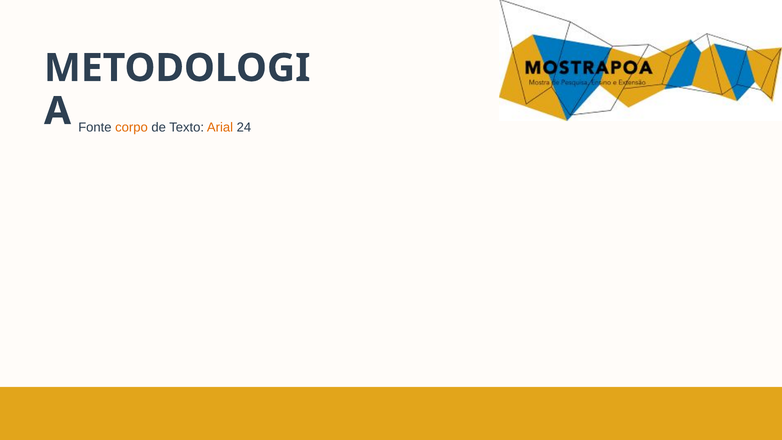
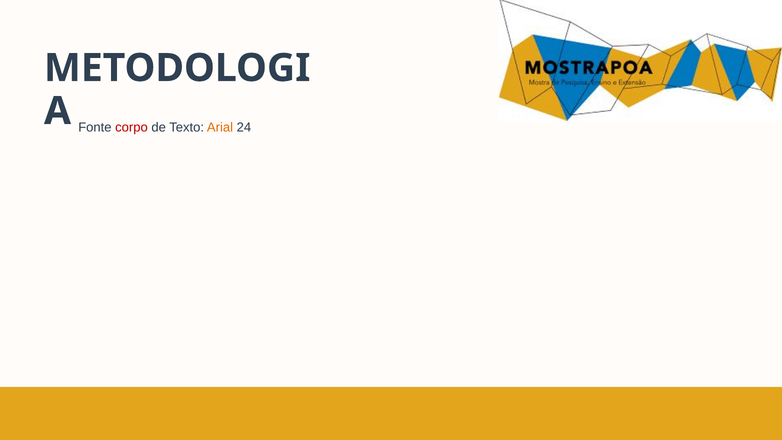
corpo colour: orange -> red (131, 127)
